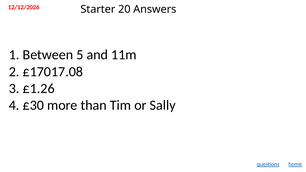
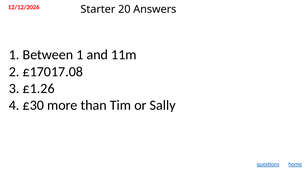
Between 5: 5 -> 1 (80, 55)
